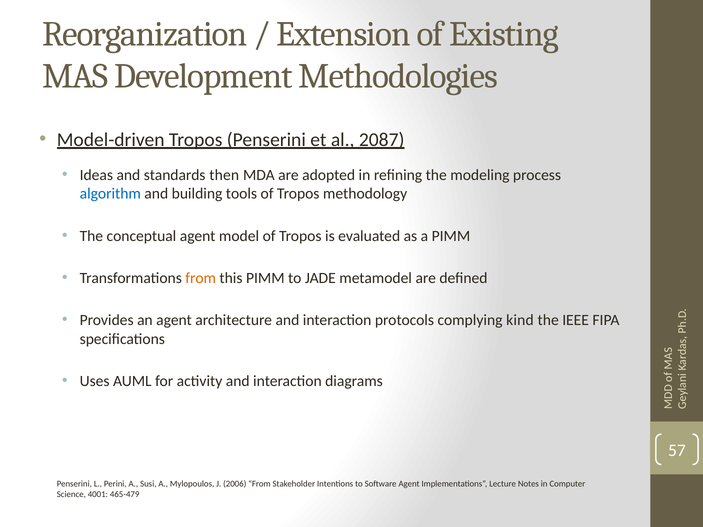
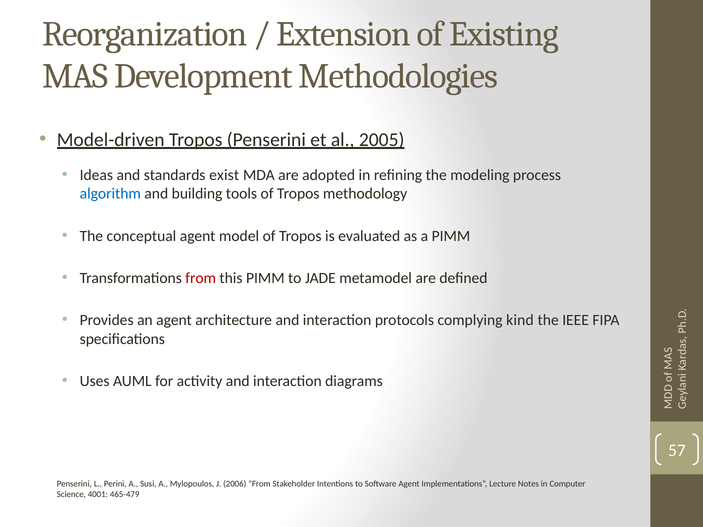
2087: 2087 -> 2005 (382, 140)
then: then -> exist (224, 175)
from colour: orange -> red (201, 278)
